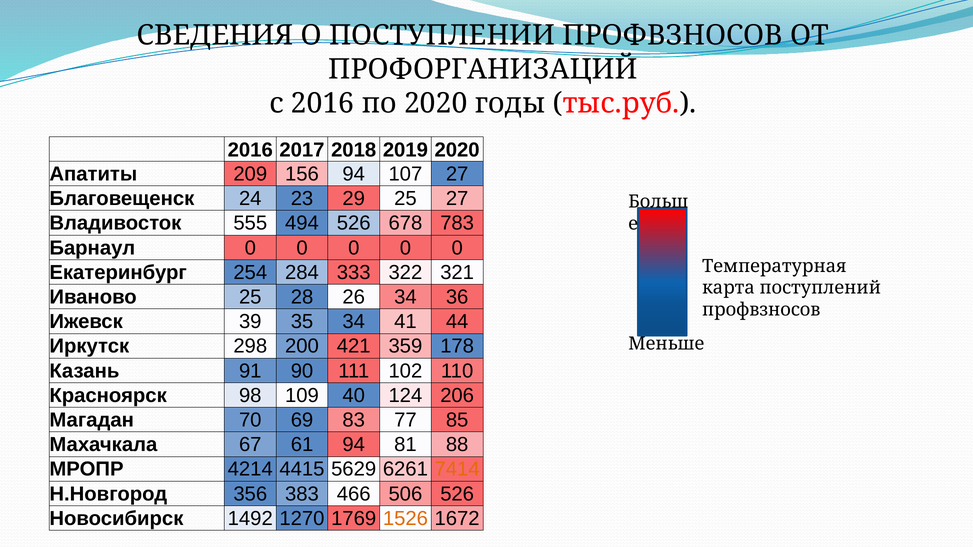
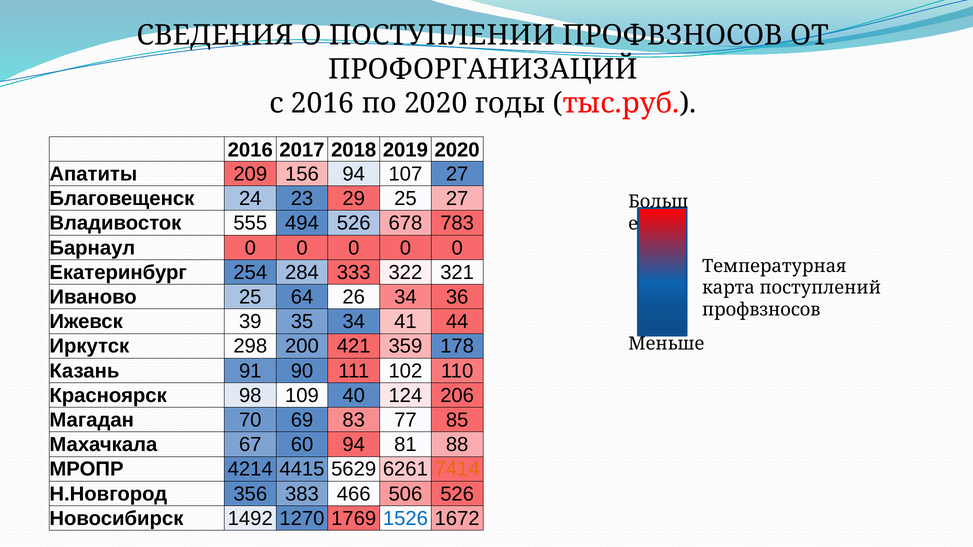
28: 28 -> 64 (302, 297)
61: 61 -> 60 (302, 445)
1526 colour: orange -> blue (405, 519)
